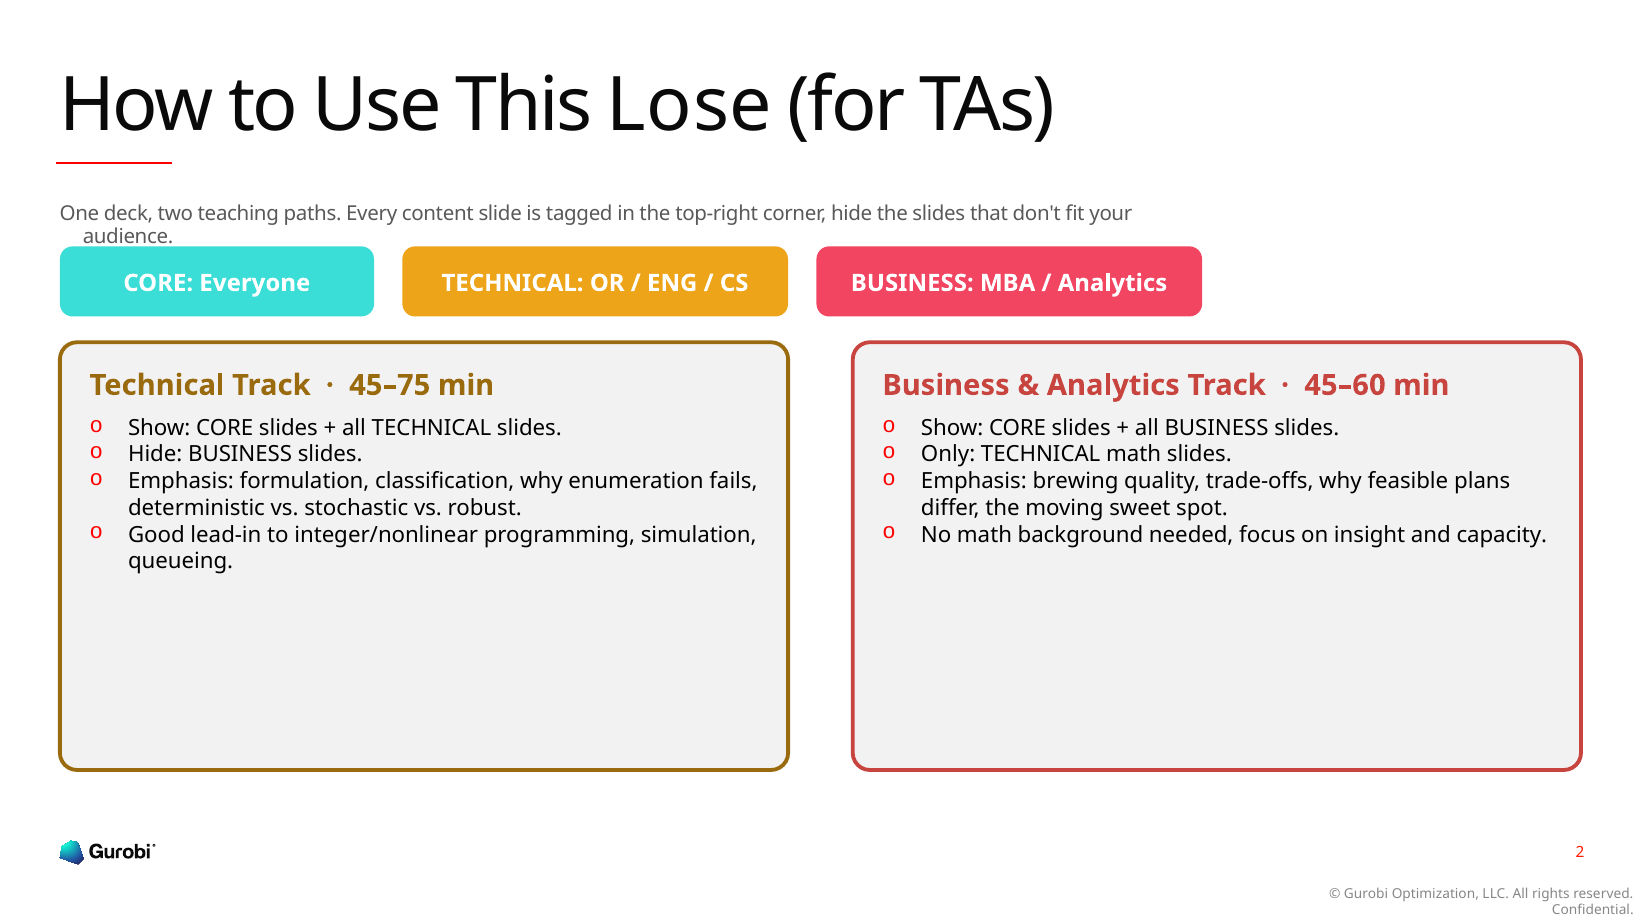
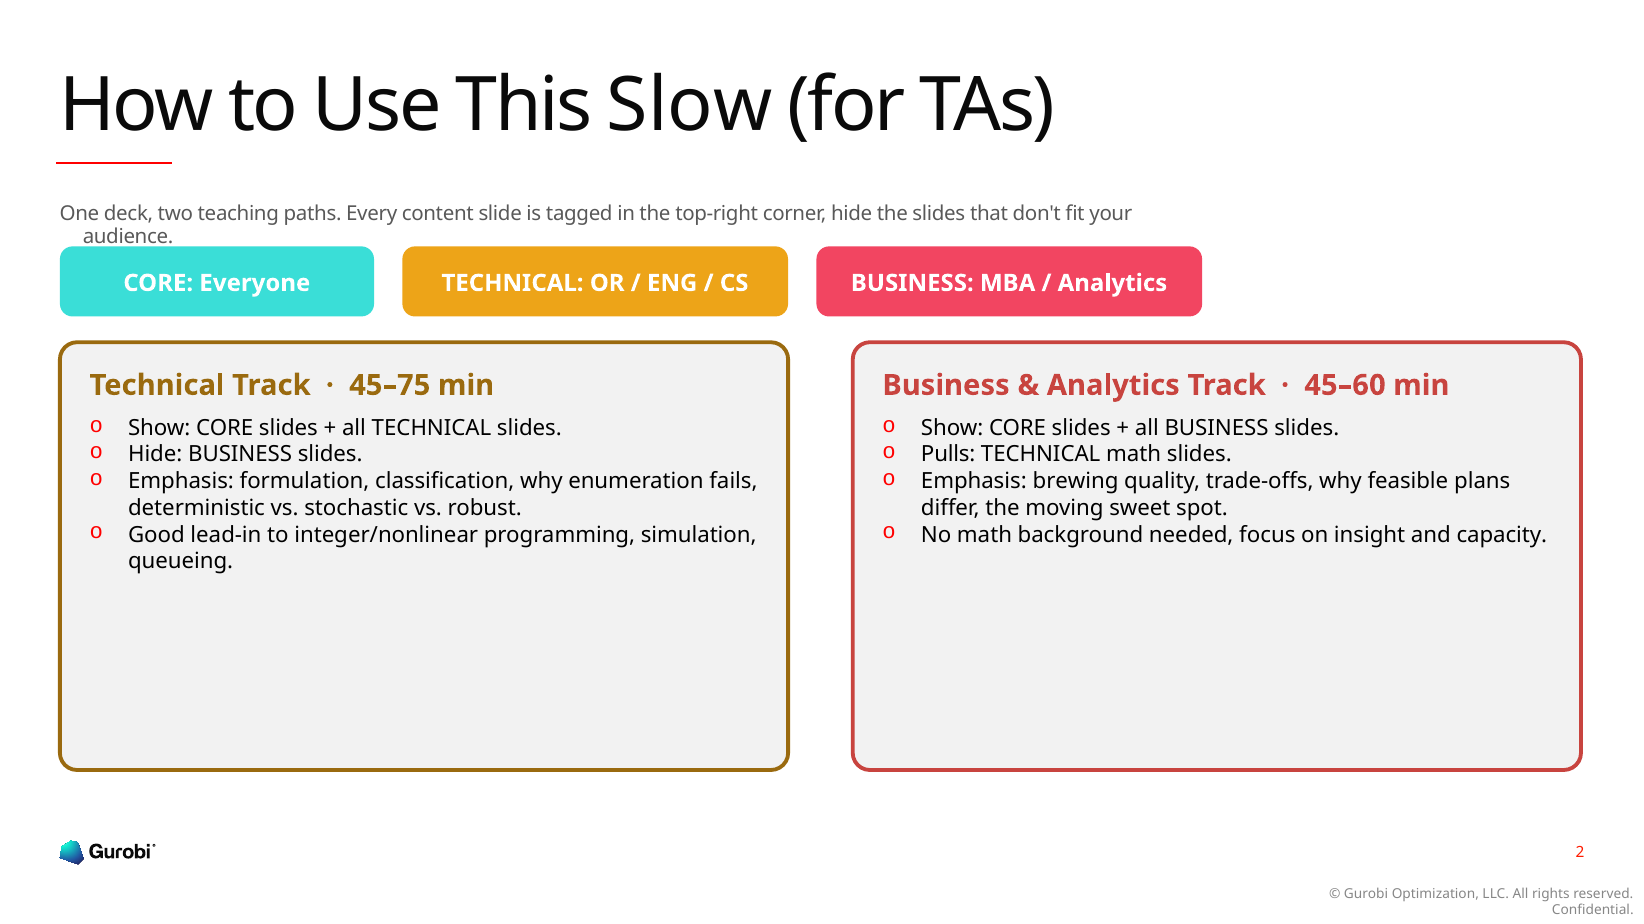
Lose: Lose -> Slow (690, 106)
Only: Only -> Pulls (948, 455)
